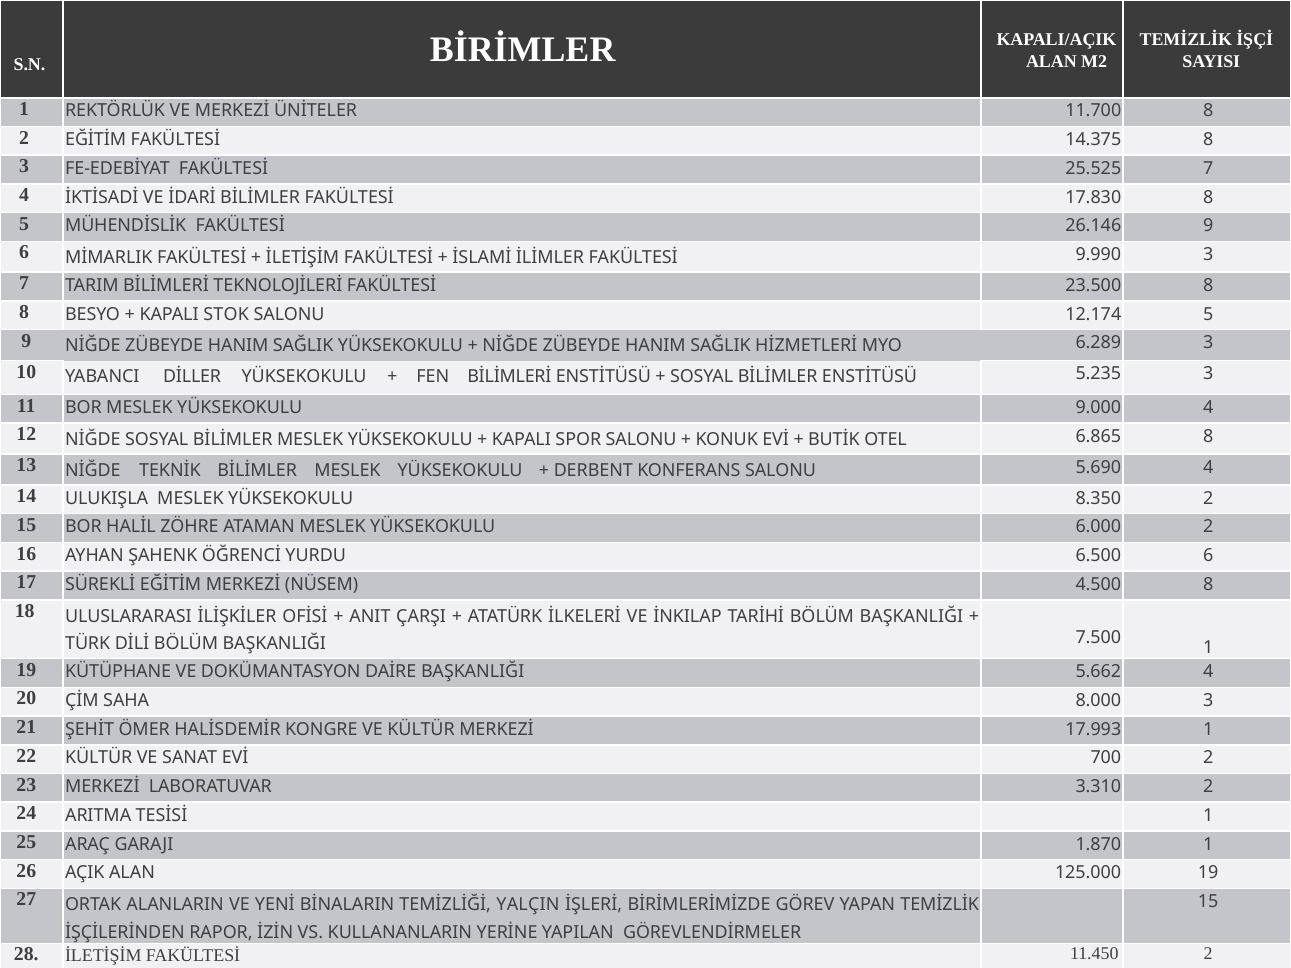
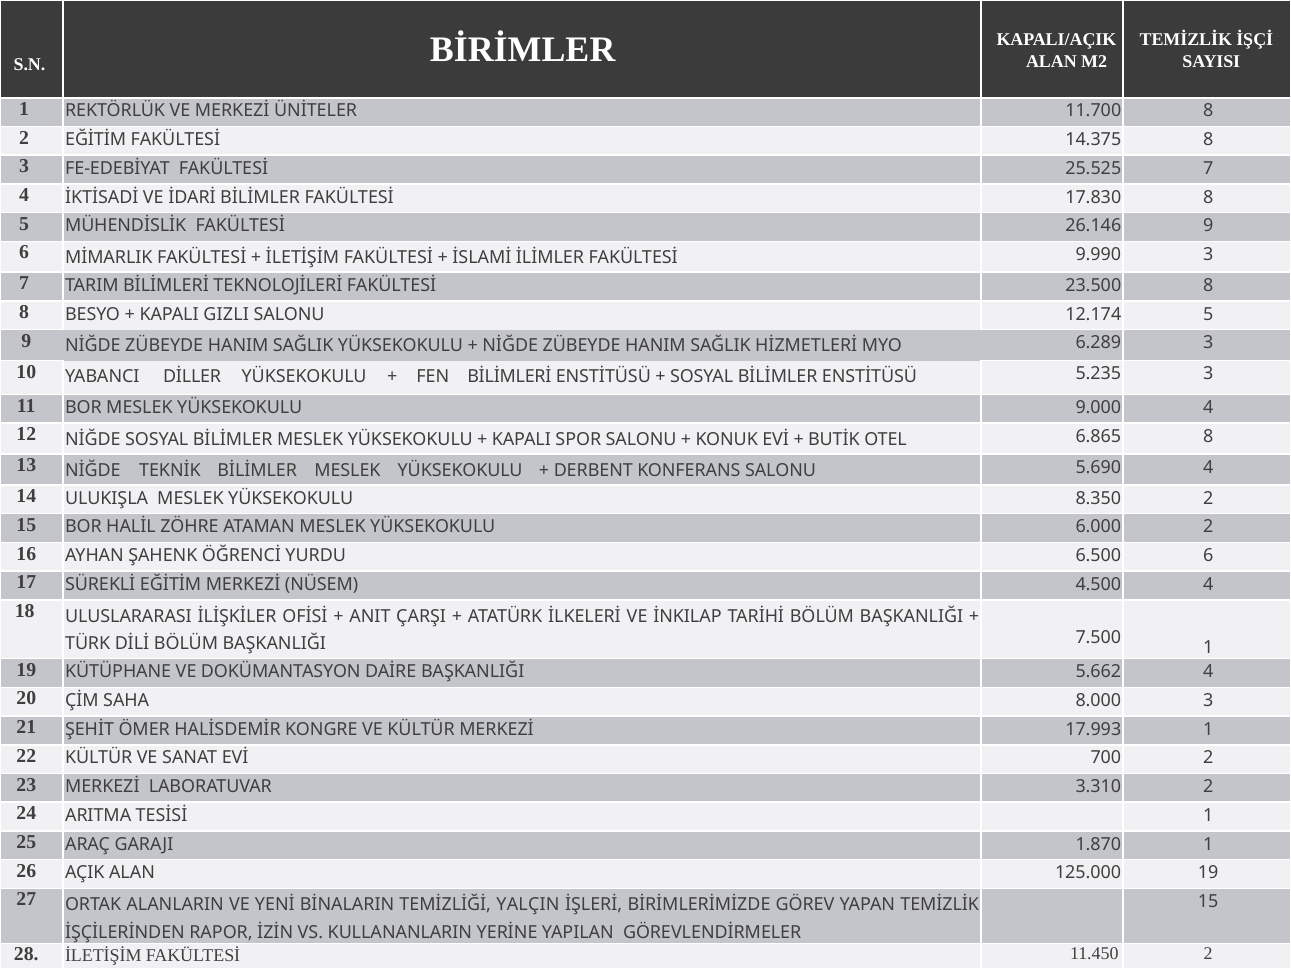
STOK: STOK -> GIZLI (226, 314)
4.500 8: 8 -> 4 (1208, 585)
